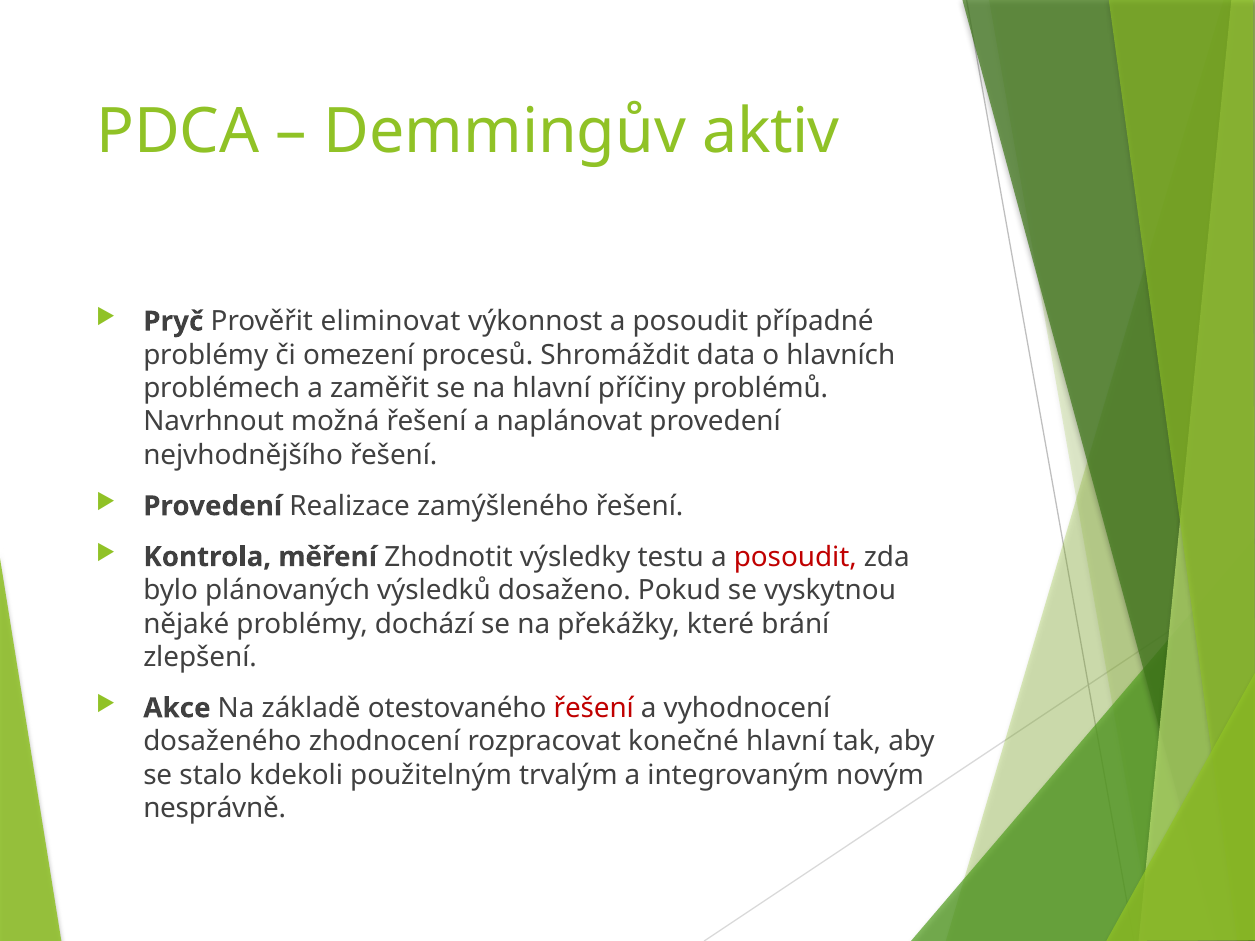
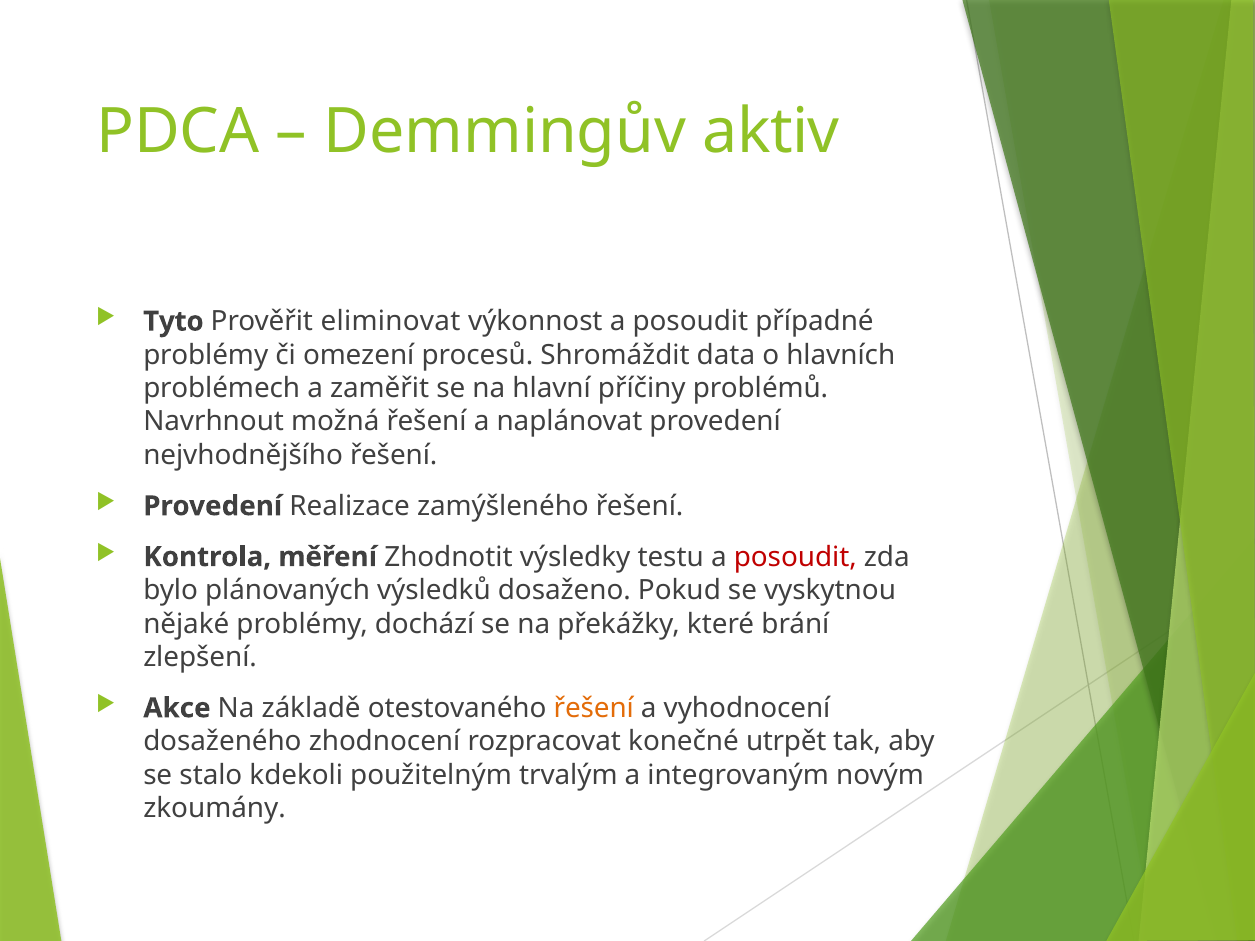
Pryč: Pryč -> Tyto (173, 322)
řešení colour: red -> orange (594, 708)
konečné hlavní: hlavní -> utrpět (786, 742)
nesprávně: nesprávně -> zkoumány (215, 809)
